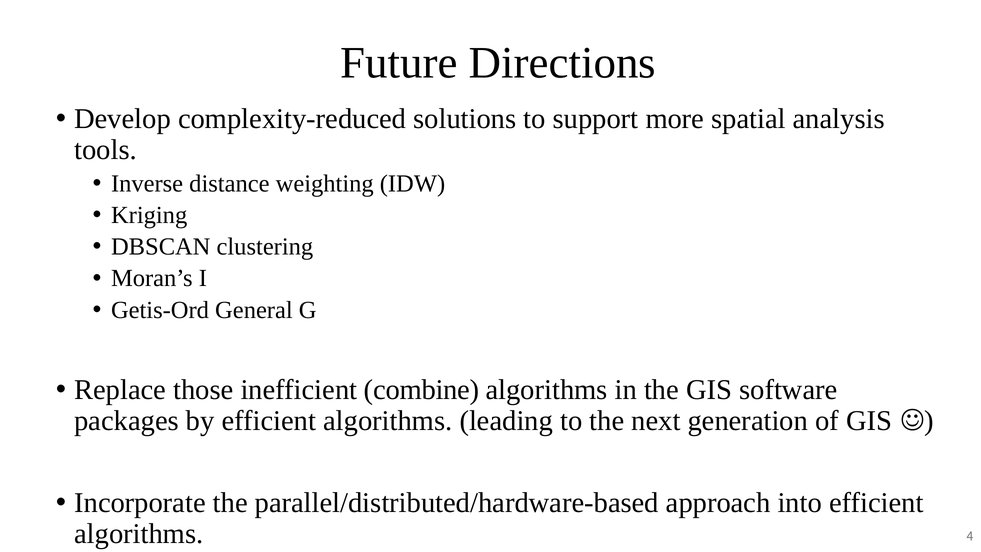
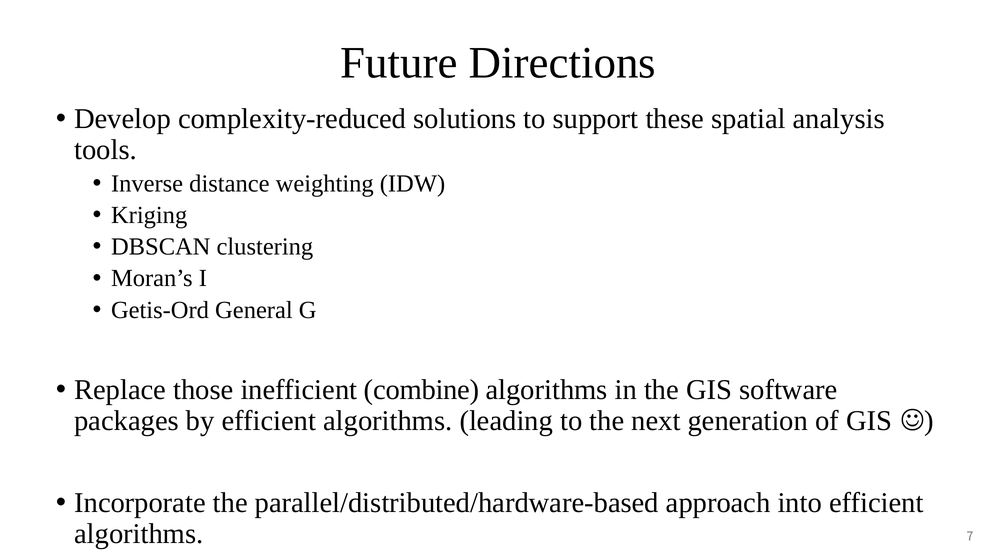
more: more -> these (675, 119)
4: 4 -> 7 (970, 536)
